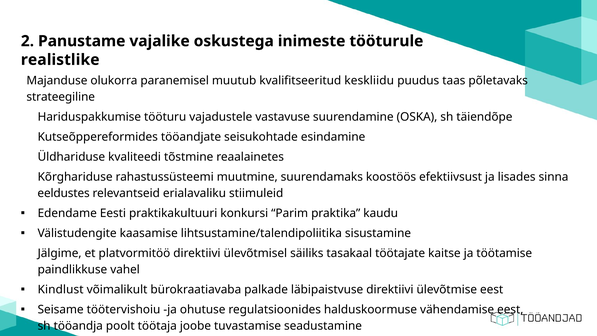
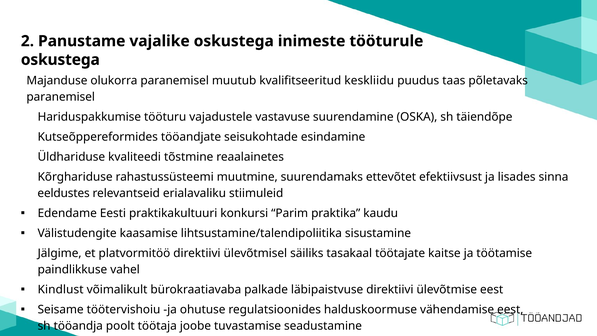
realistlike: realistlike -> oskustega (60, 60)
strateegiline: strateegiline -> paranemisel (61, 97)
koostöös: koostöös -> ettevõtet (391, 177)
